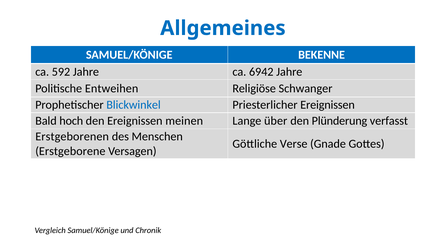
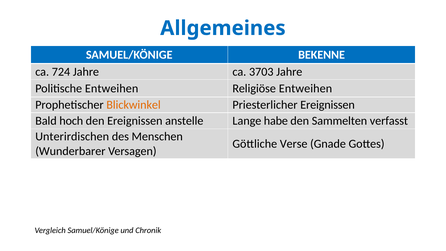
592: 592 -> 724 (61, 72)
6942: 6942 -> 3703 (261, 72)
Religiöse Schwanger: Schwanger -> Entweihen (305, 88)
Blickwinkel colour: blue -> orange (134, 105)
meinen: meinen -> anstelle (184, 121)
über: über -> habe (276, 121)
Plünderung: Plünderung -> Sammelten (339, 121)
Erstgeborenen: Erstgeborenen -> Unterirdischen (72, 136)
Erstgeborene: Erstgeborene -> Wunderbarer (70, 151)
